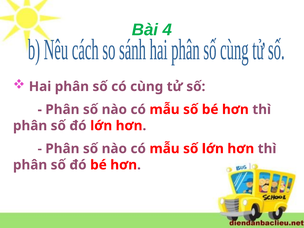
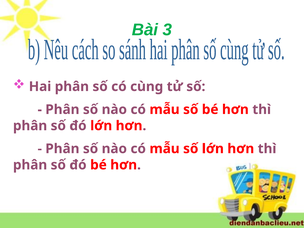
4: 4 -> 3 (167, 30)
